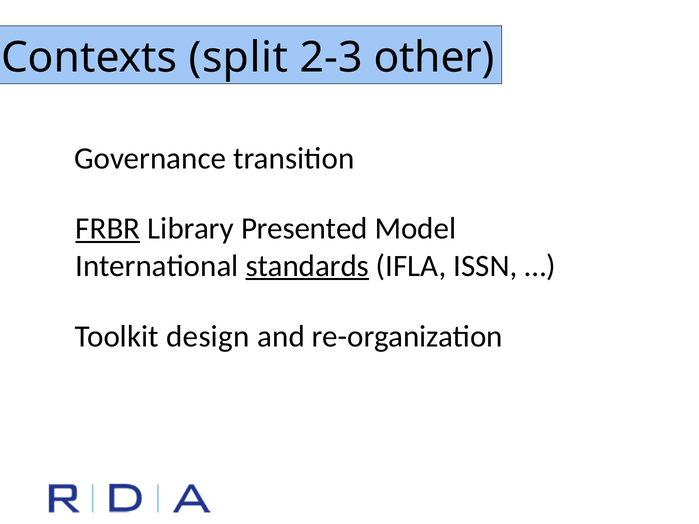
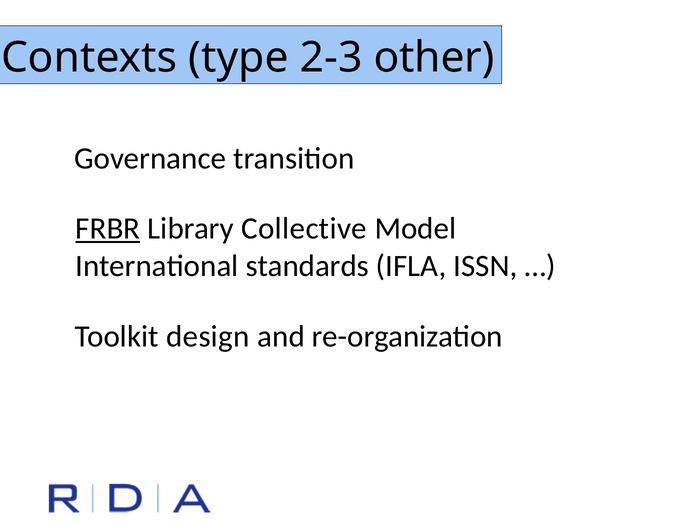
split: split -> type (239, 58)
Presented: Presented -> Collective (304, 229)
standards underline: present -> none (307, 266)
